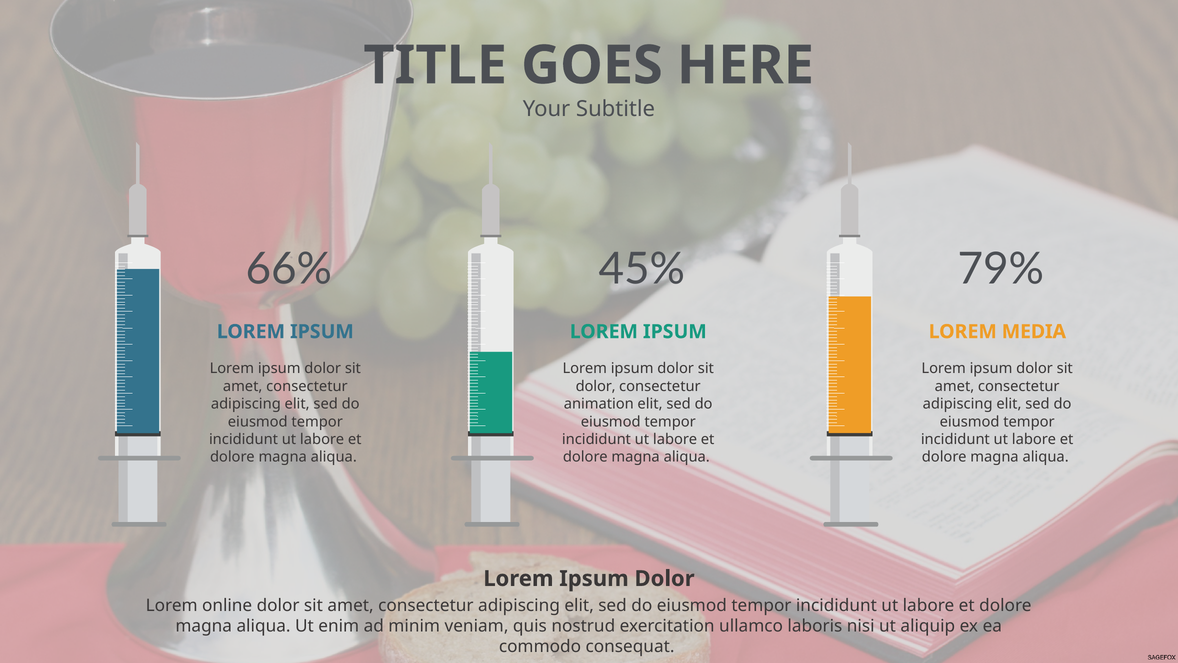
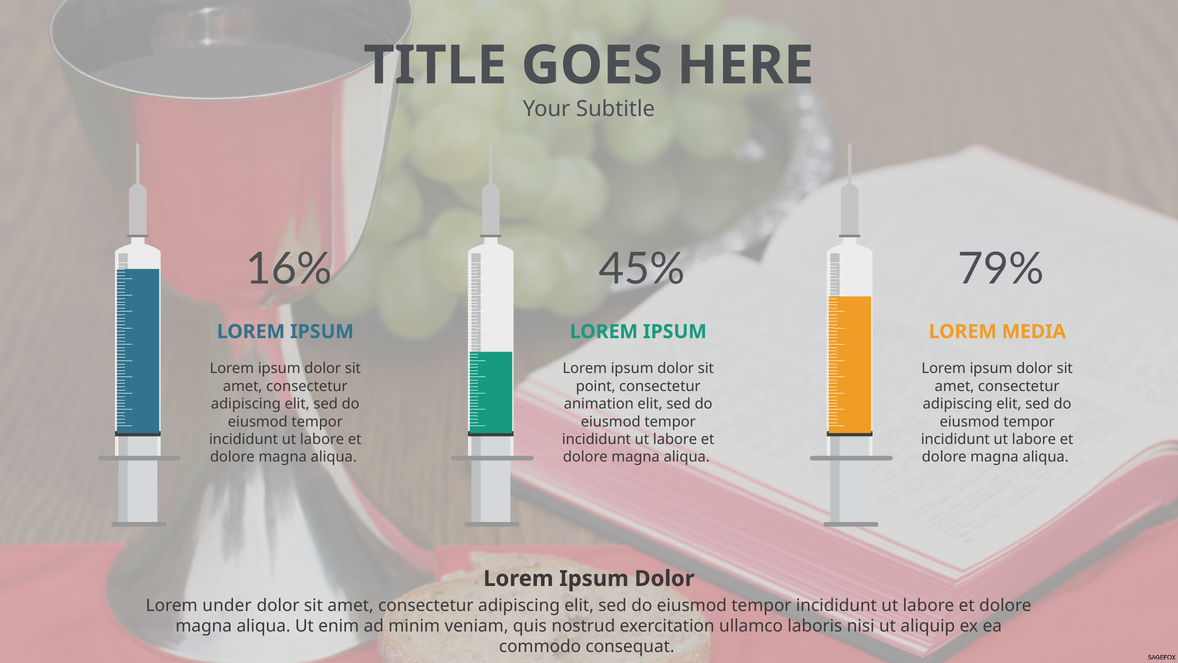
66%: 66% -> 16% (289, 269)
dolor: dolor -> point (596, 386)
online: online -> under (227, 605)
